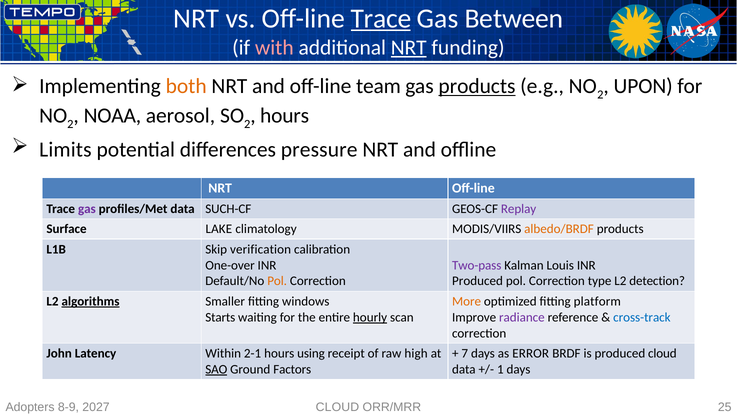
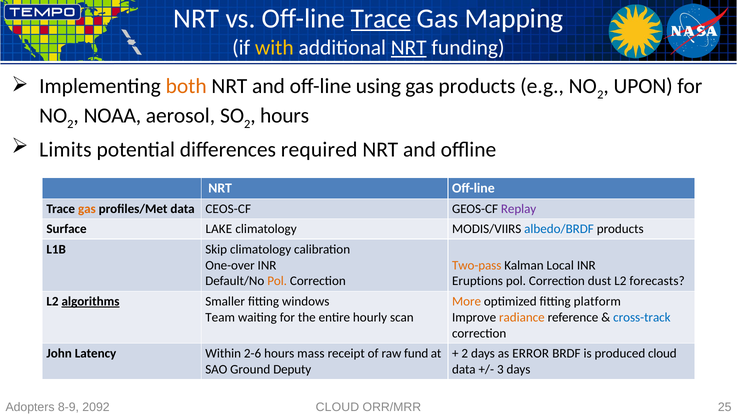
Between: Between -> Mapping (514, 18)
with colour: pink -> yellow (274, 48)
team: team -> using (378, 86)
products underline: present -> none (477, 86)
pressure: pressure -> required (319, 149)
gas colour: purple -> orange (87, 209)
SUCH-CF: SUCH-CF -> CEOS-CF (228, 209)
albedo/BRDF colour: orange -> blue (559, 229)
Skip verification: verification -> climatology (261, 249)
Two-pass colour: purple -> orange (477, 265)
Louis: Louis -> Local (560, 265)
Produced: Produced -> Eruptions (478, 281)
type: type -> dust (600, 281)
detection: detection -> forecasts (657, 281)
Starts: Starts -> Team (220, 317)
hourly underline: present -> none (370, 317)
radiance colour: purple -> orange (522, 317)
2-1: 2-1 -> 2-6 (253, 353)
using: using -> mass (311, 353)
high: high -> fund (416, 353)
7: 7 -> 2 (465, 353)
SAO underline: present -> none (216, 369)
Factors: Factors -> Deputy (292, 369)
1: 1 -> 3 (500, 369)
2027: 2027 -> 2092 (96, 407)
